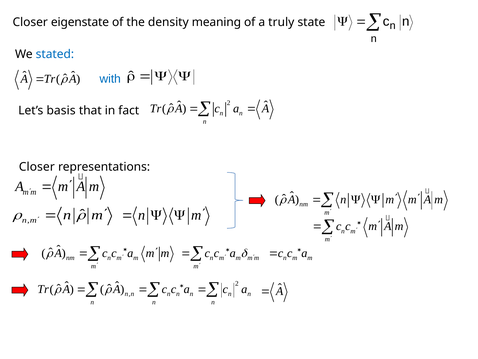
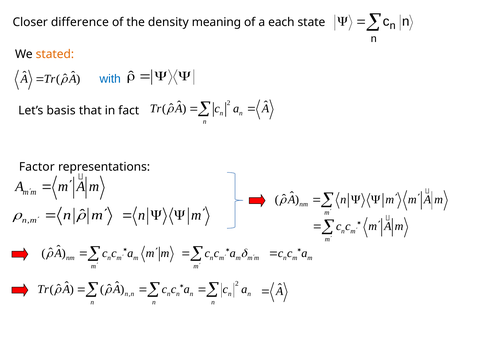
eigenstate: eigenstate -> difference (80, 22)
truly: truly -> each (281, 22)
stated colour: blue -> orange (55, 54)
Closer: Closer -> Factor (37, 167)
